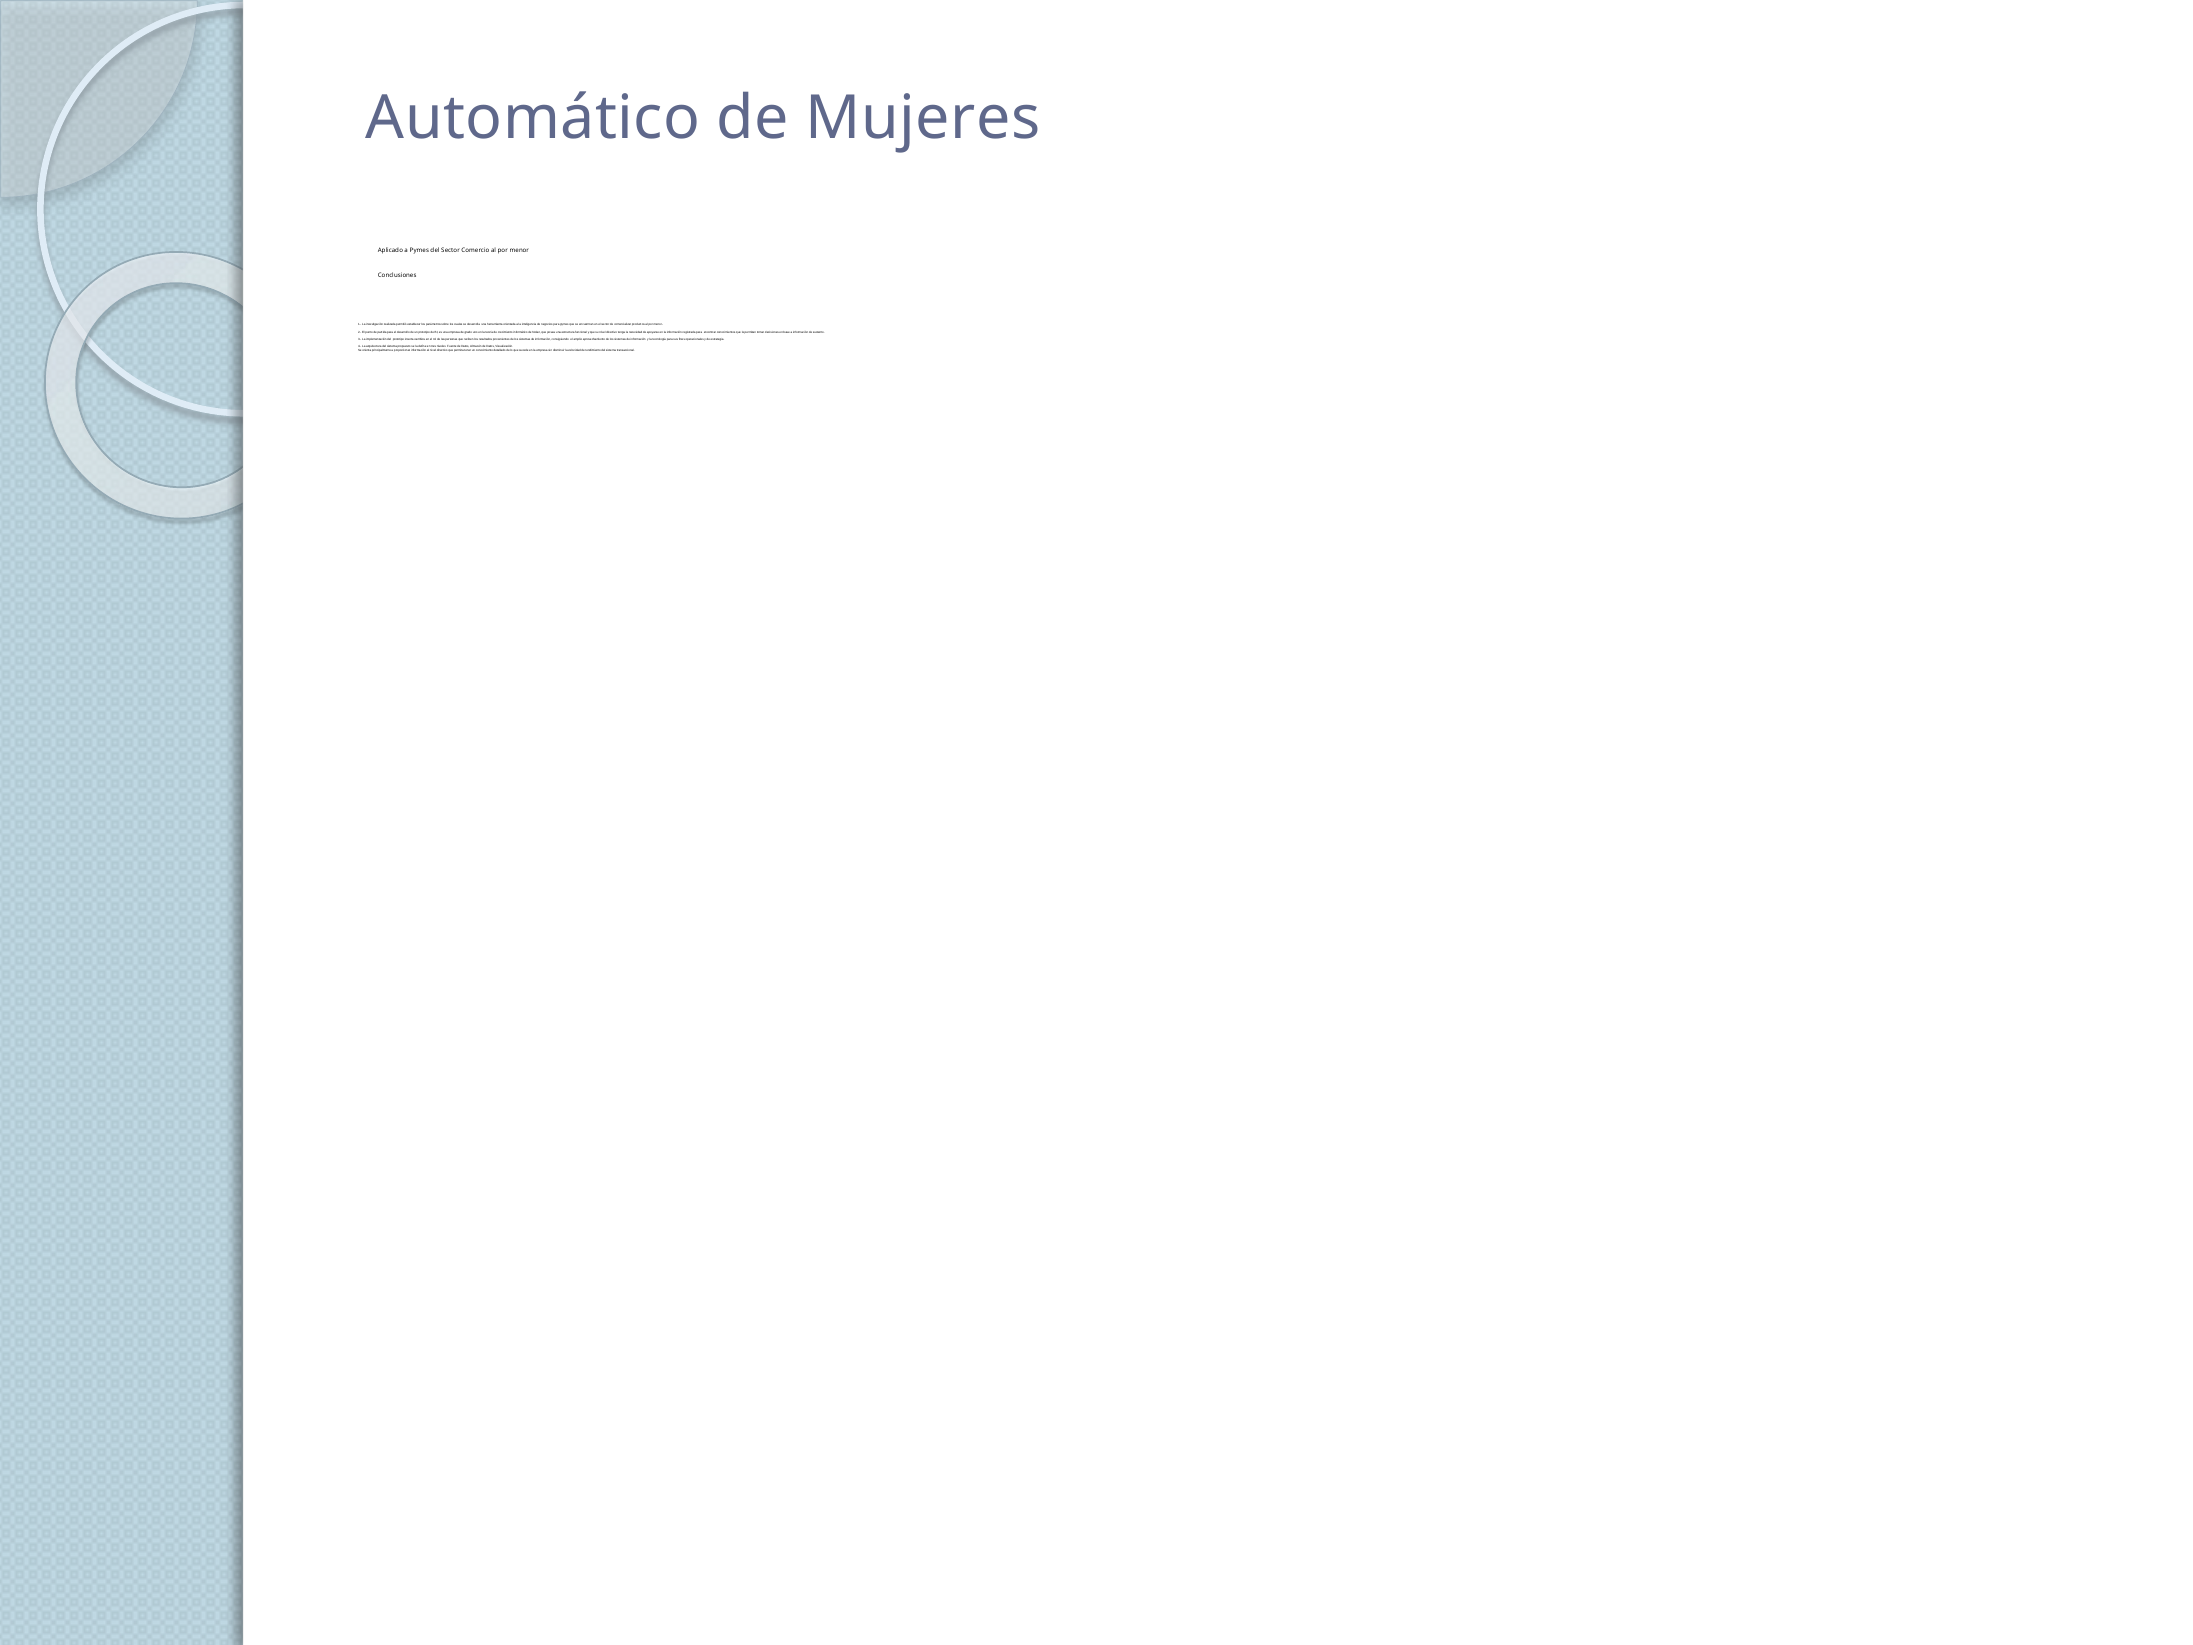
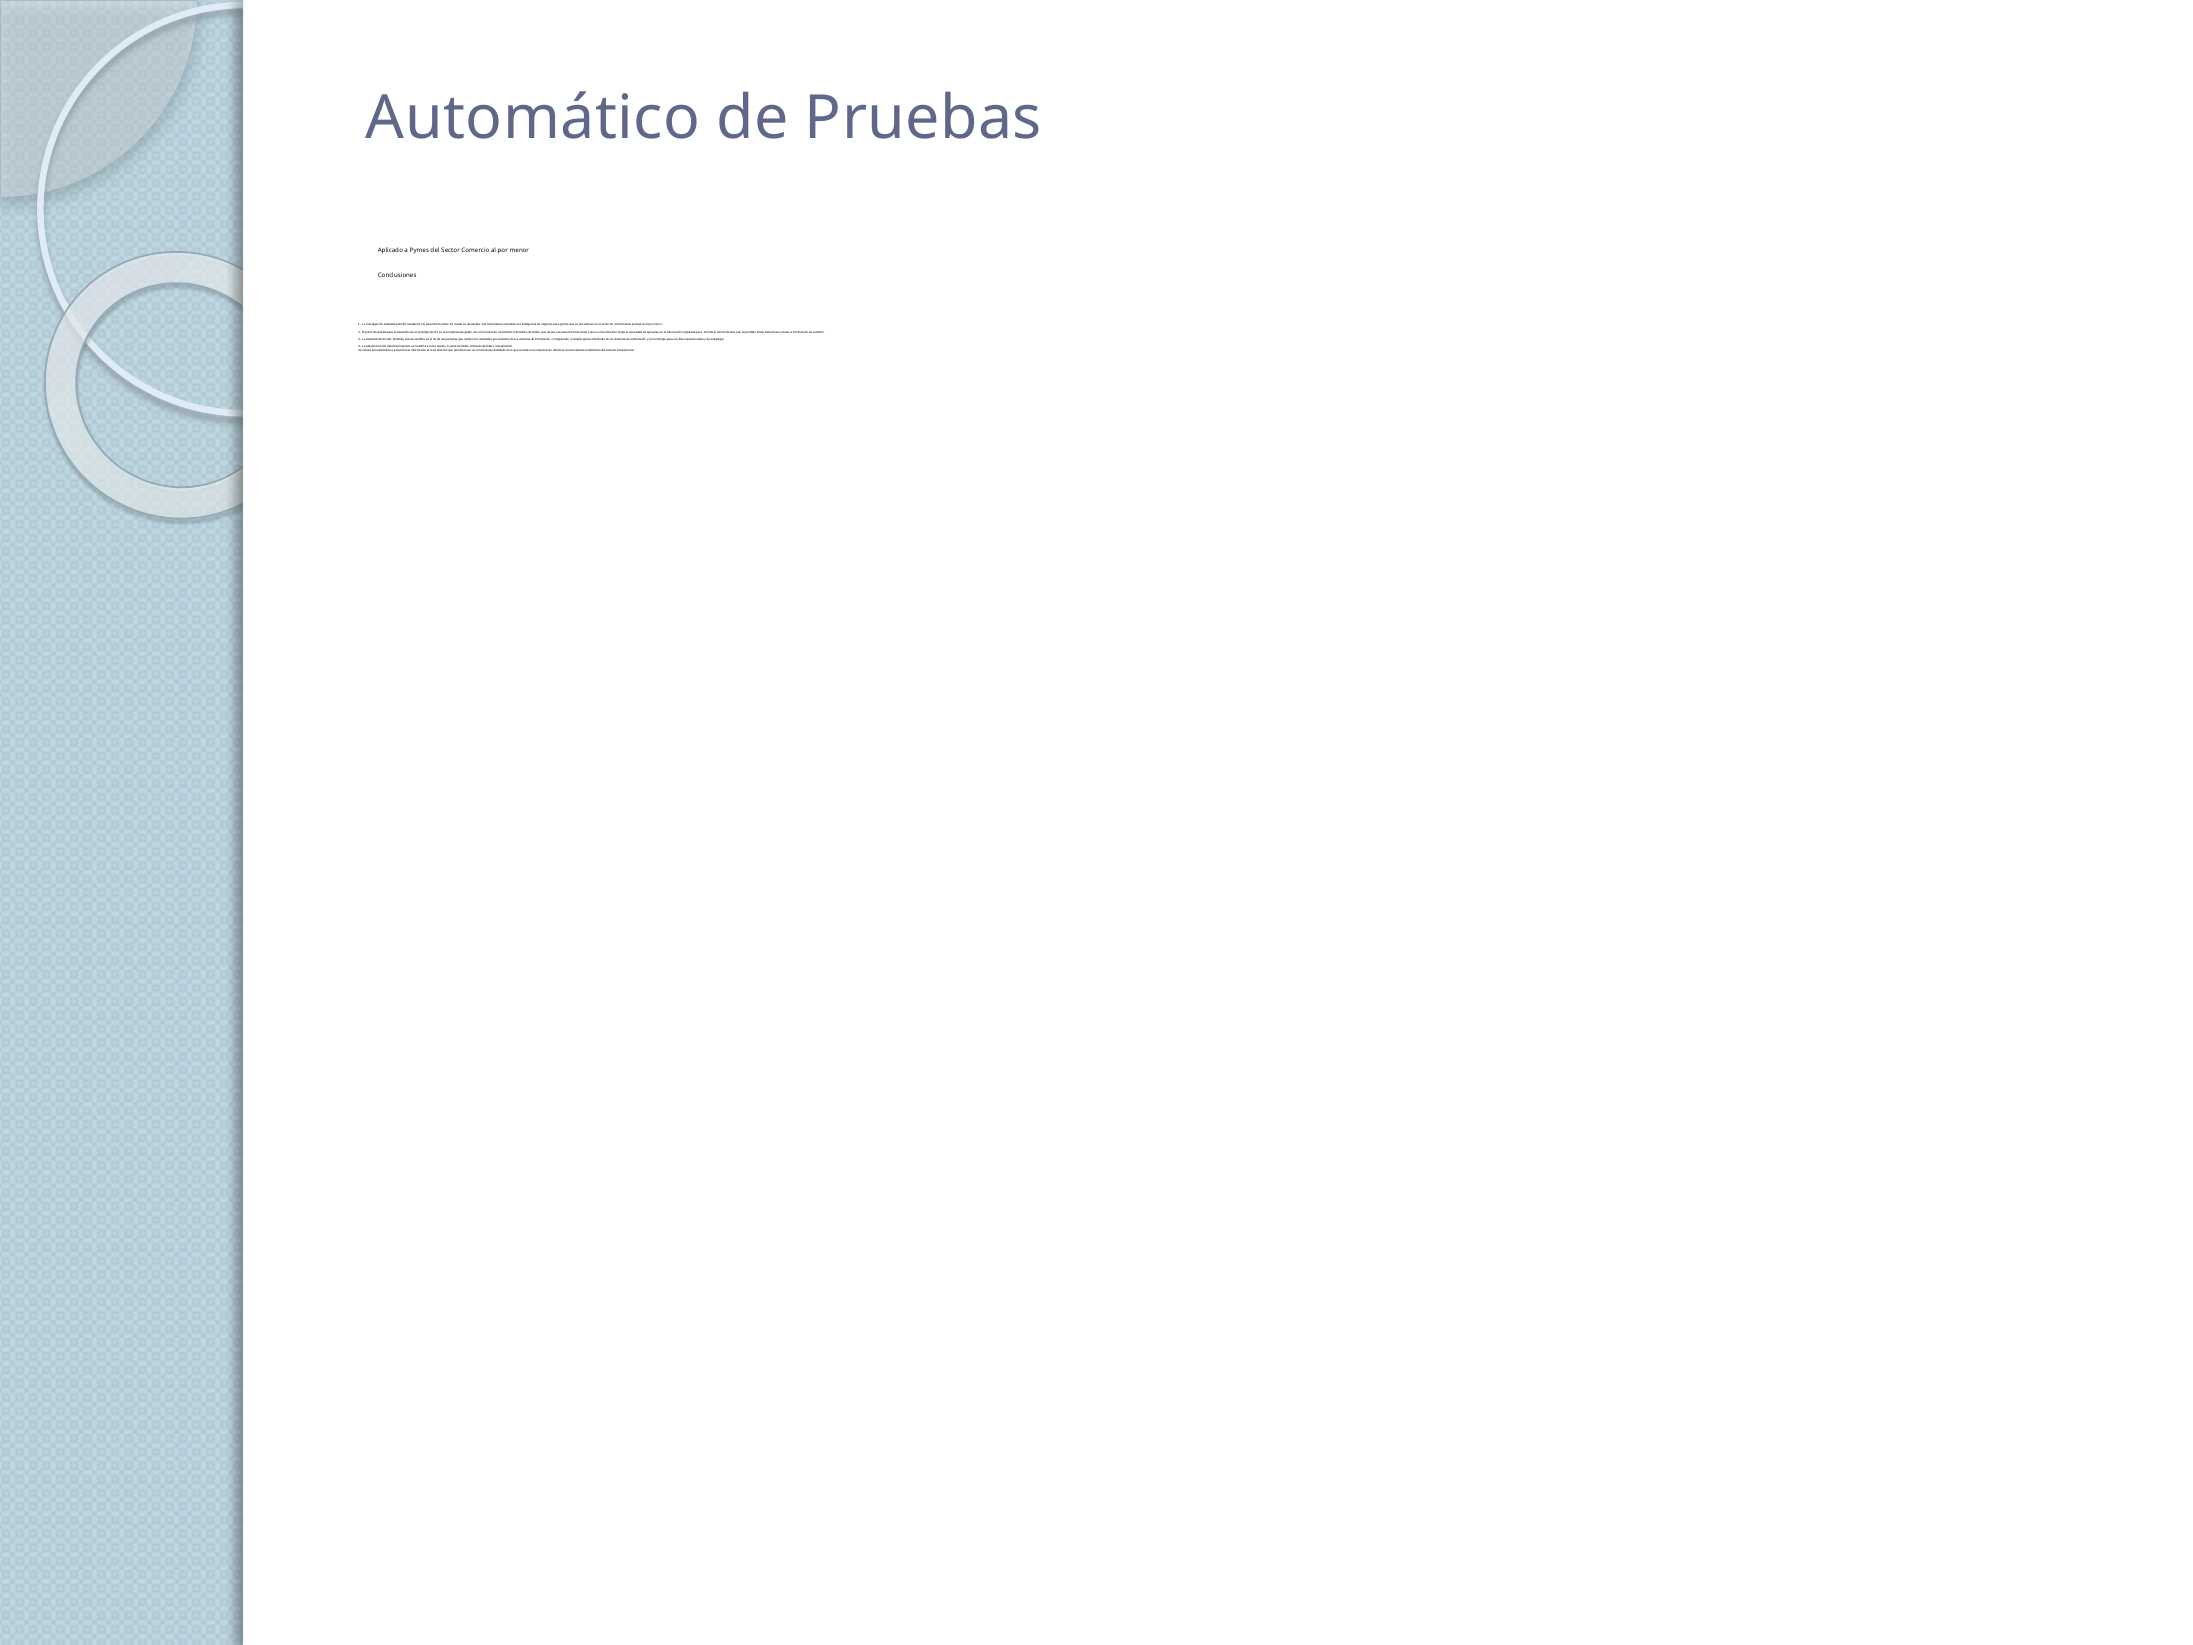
Mujeres: Mujeres -> Pruebas (923, 118)
